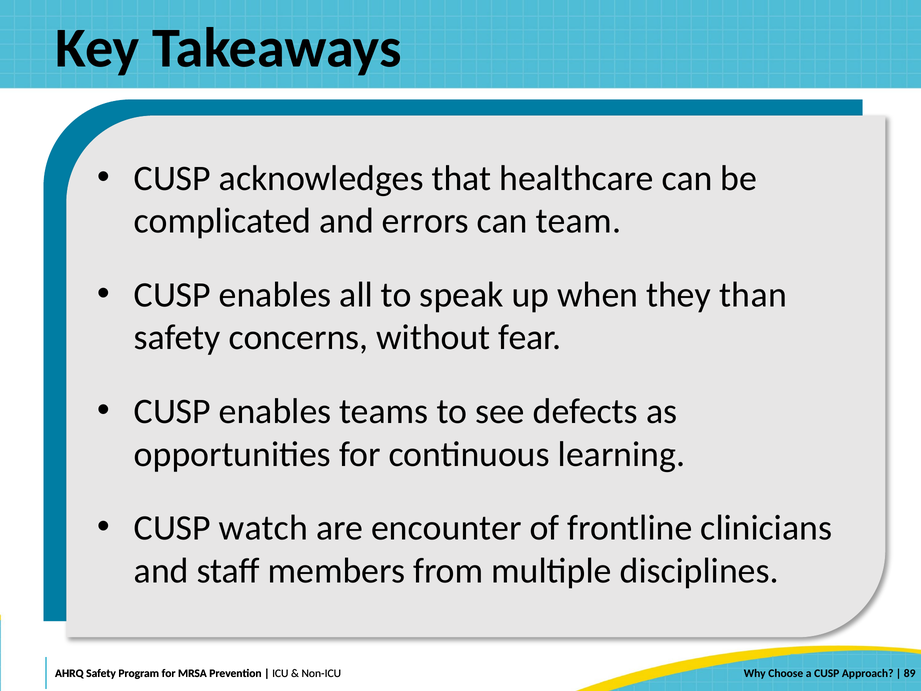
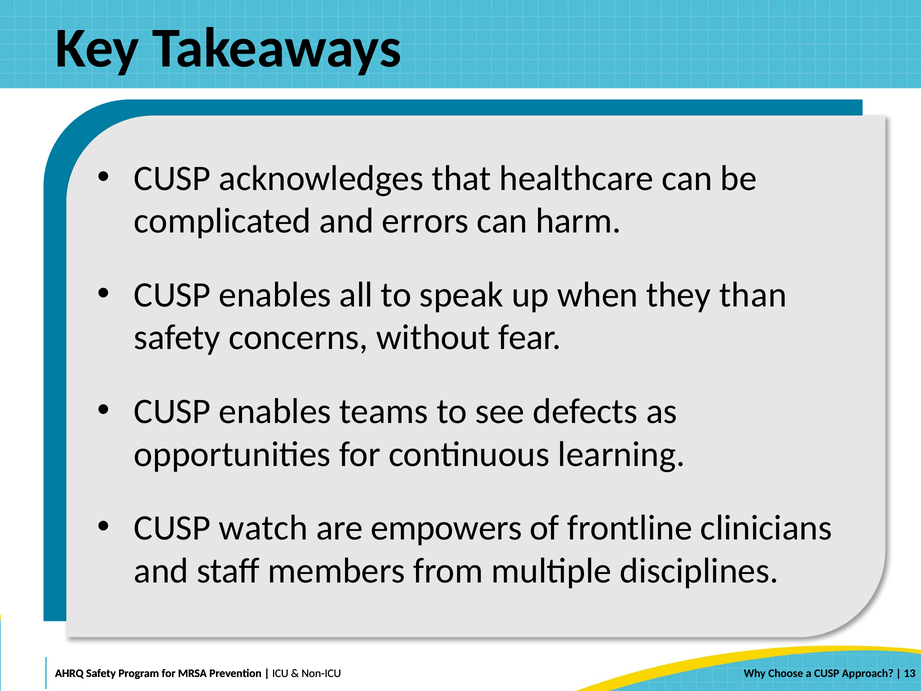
team: team -> harm (579, 221)
encounter: encounter -> empowers (447, 528)
89: 89 -> 13 (910, 673)
